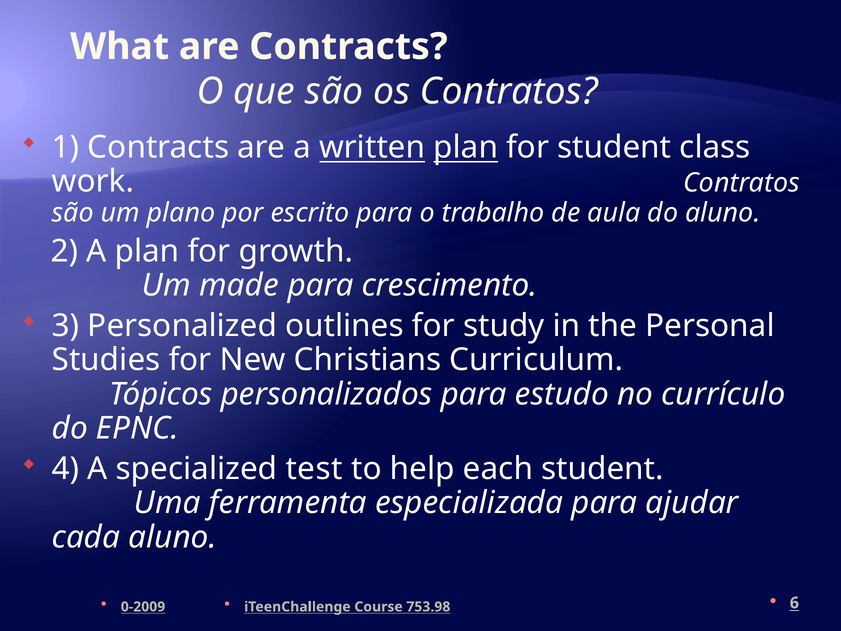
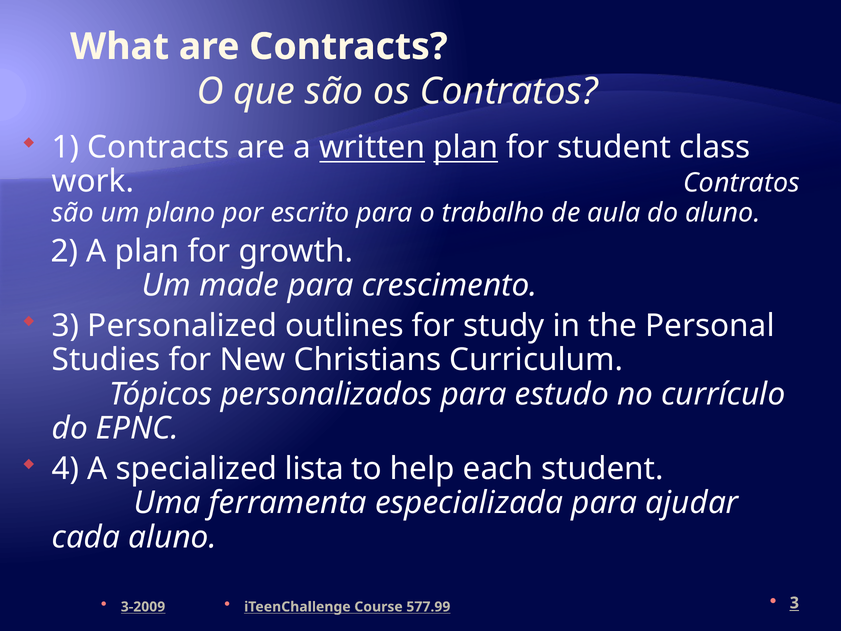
test: test -> lista (314, 469)
6: 6 -> 3 (794, 603)
0-2009: 0-2009 -> 3-2009 (143, 607)
753.98: 753.98 -> 577.99 (428, 607)
